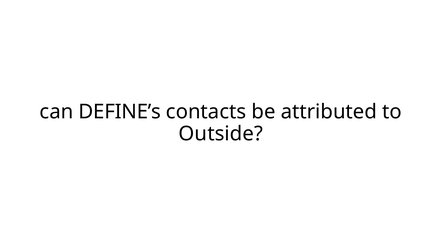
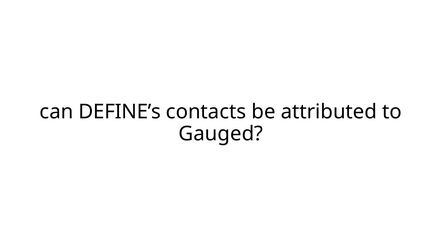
Outside: Outside -> Gauged (221, 134)
